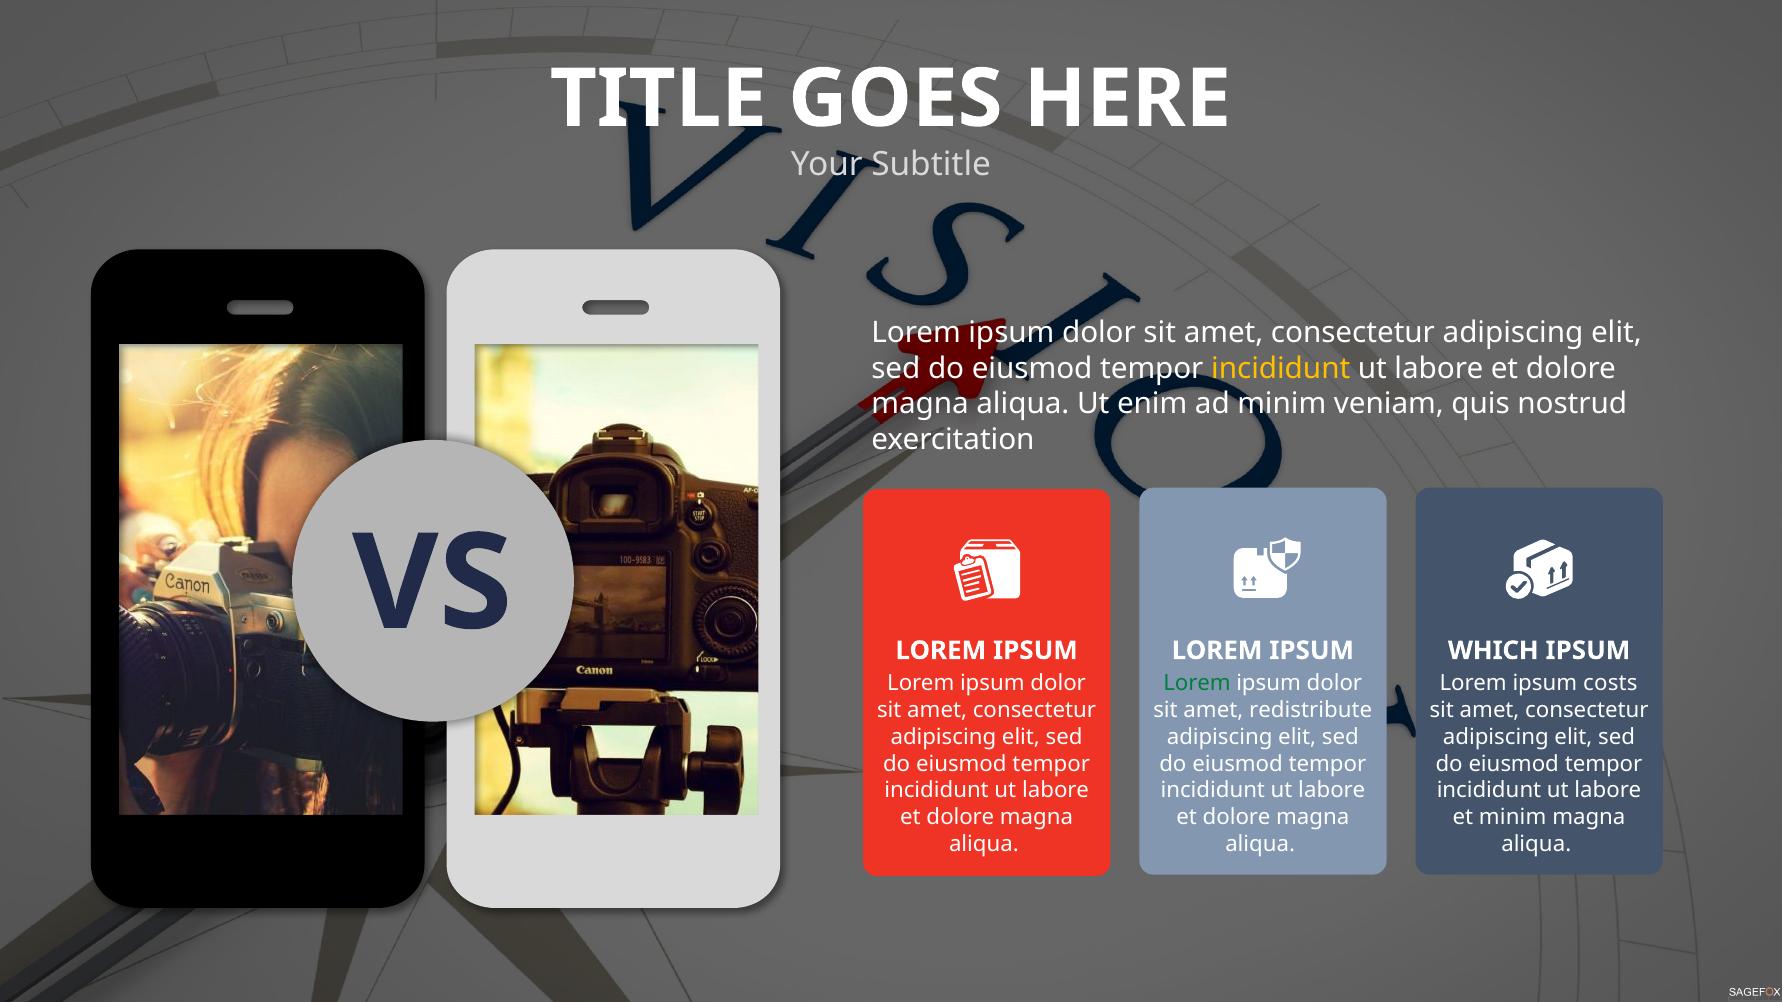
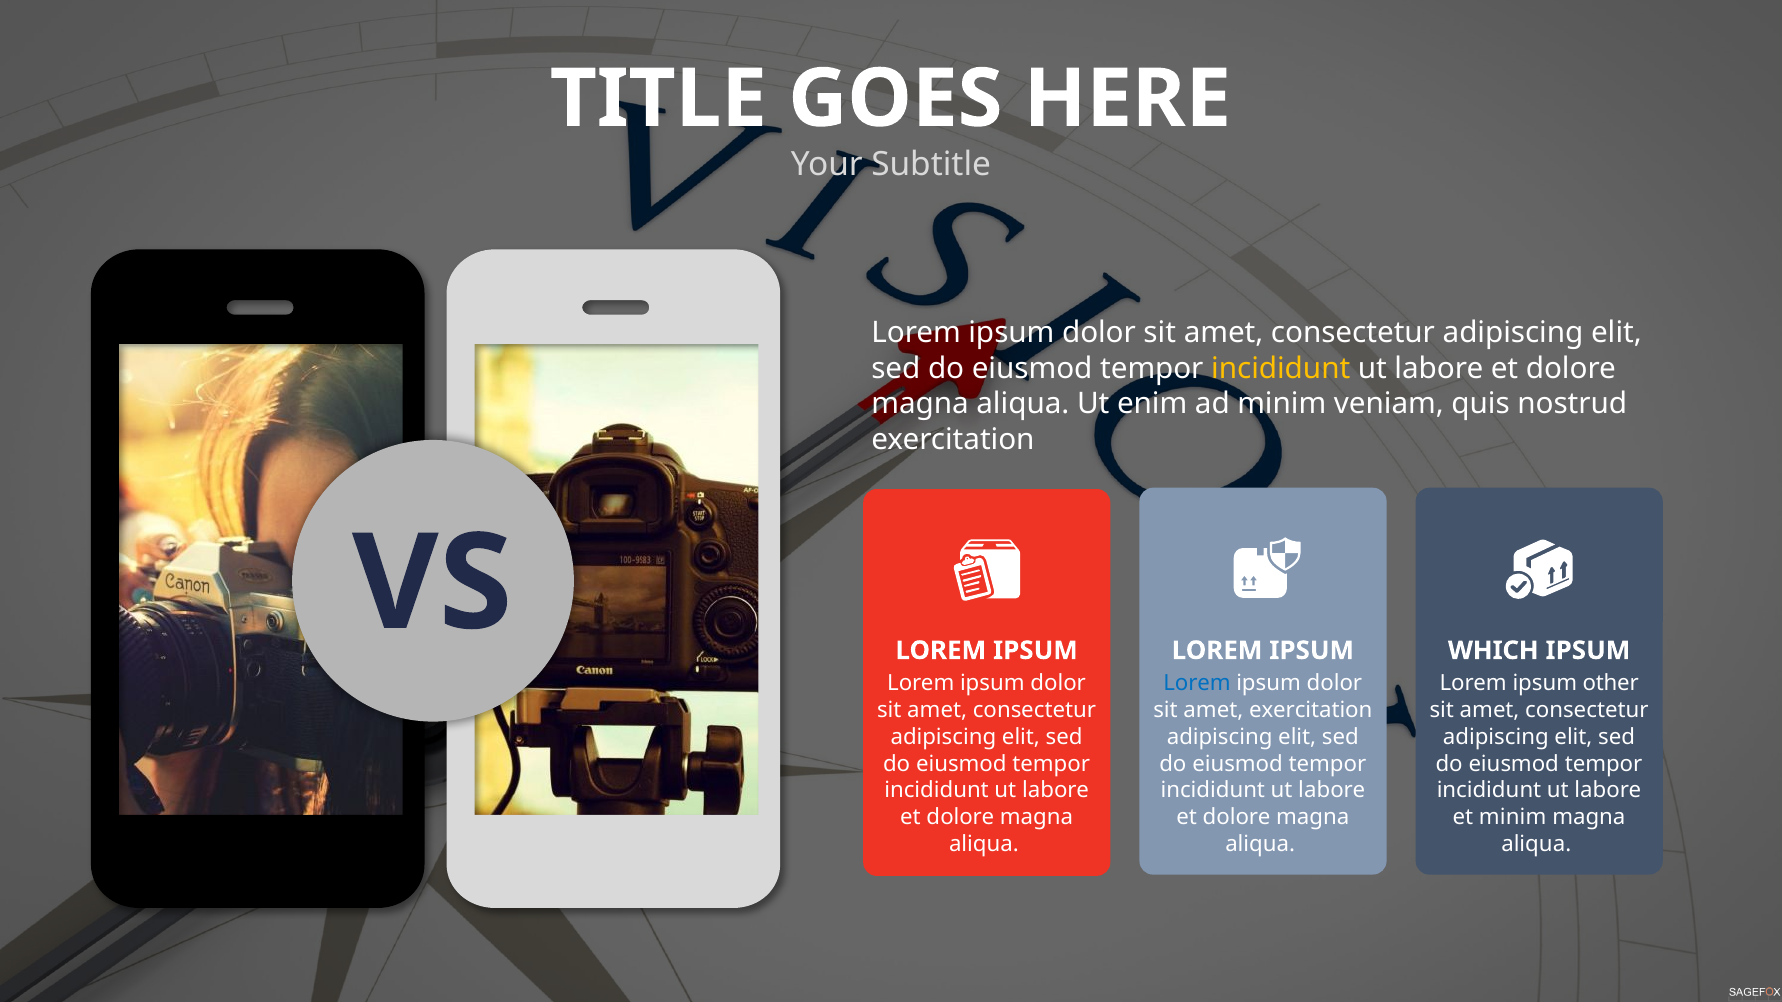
Lorem colour: green -> blue (1197, 684)
costs: costs -> other (1611, 684)
amet redistribute: redistribute -> exercitation (1311, 711)
